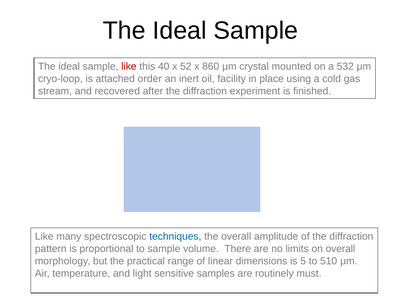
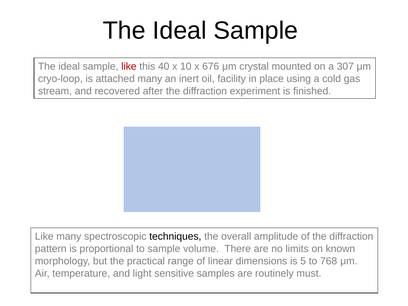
52: 52 -> 10 (186, 67)
860: 860 -> 676 (211, 67)
532: 532 -> 307 (345, 67)
attached order: order -> many (150, 79)
techniques colour: blue -> black (175, 237)
on overall: overall -> known (340, 249)
510: 510 -> 768 (329, 261)
